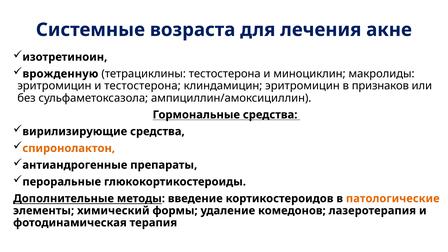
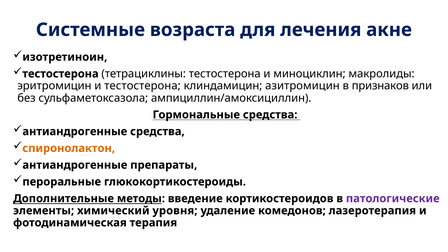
врожденную: врожденную -> тестостерона (61, 74)
клиндамицин эритромицин: эритромицин -> азитромицин (302, 86)
вирилизирующие: вирилизирующие -> антиандрогенные (75, 131)
патологические colour: orange -> purple (393, 199)
формы: формы -> уровня (175, 211)
